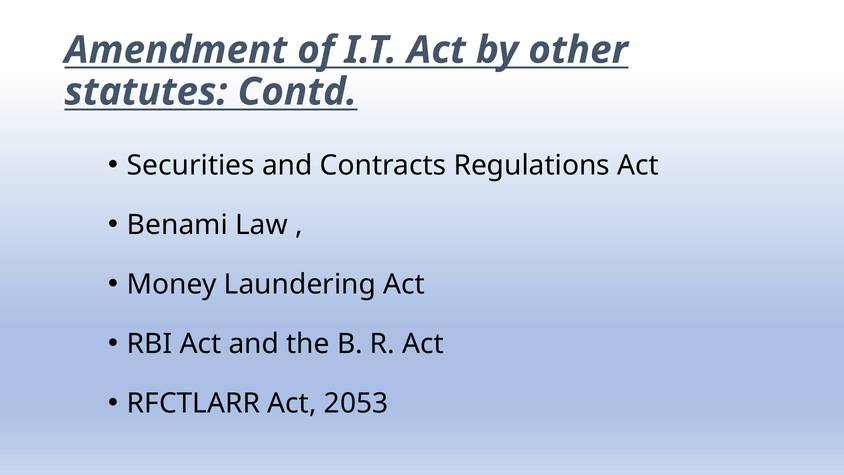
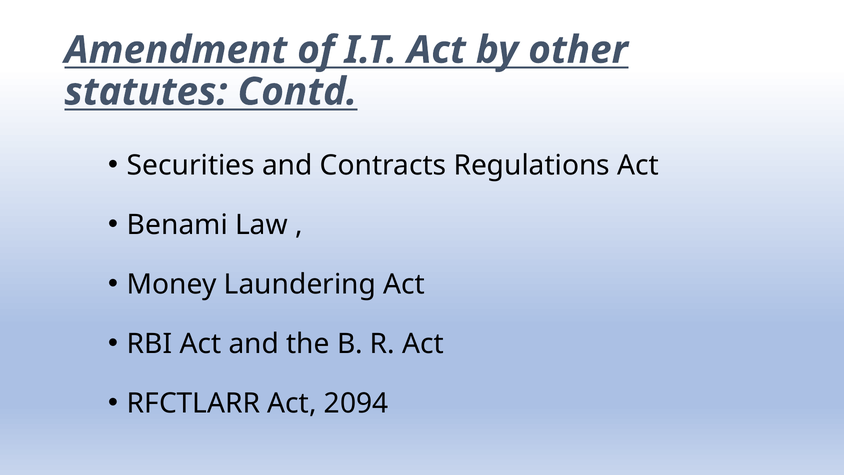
2053: 2053 -> 2094 (356, 403)
